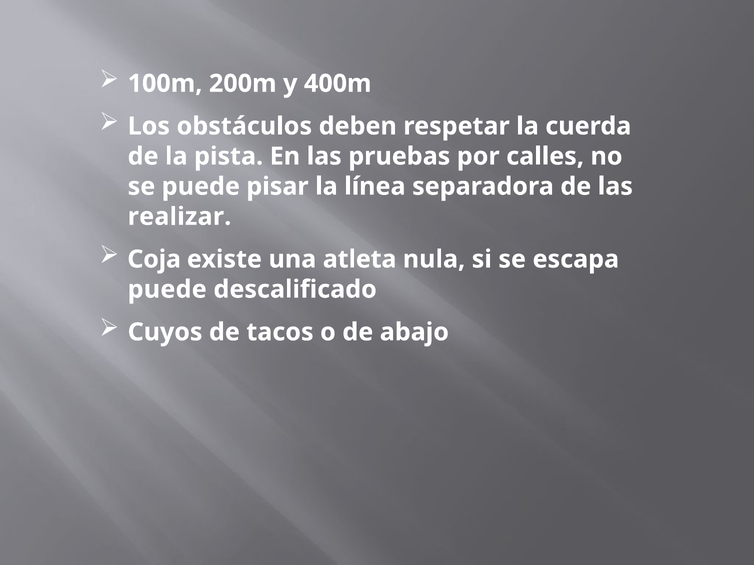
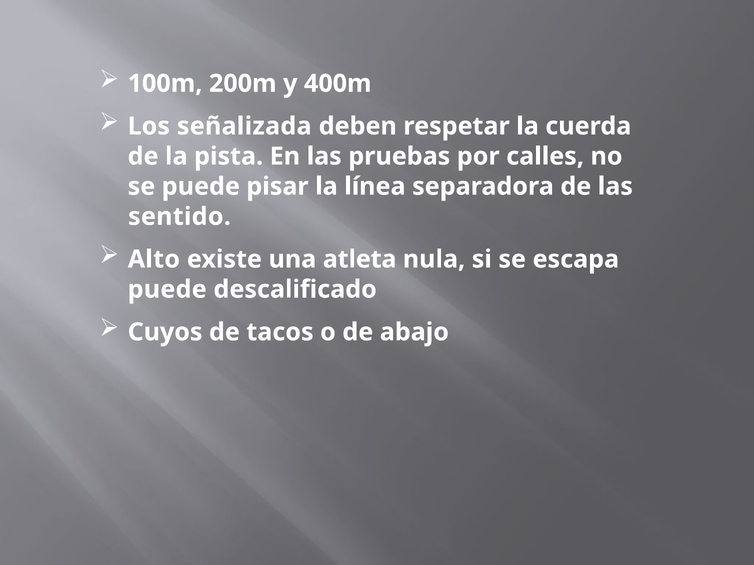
obstáculos: obstáculos -> señalizada (244, 126)
realizar: realizar -> sentido (179, 217)
Coja: Coja -> Alto (154, 259)
